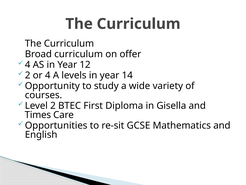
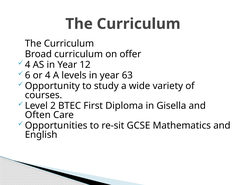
2: 2 -> 6 (28, 75)
14: 14 -> 63 (127, 75)
Times: Times -> Often (38, 115)
